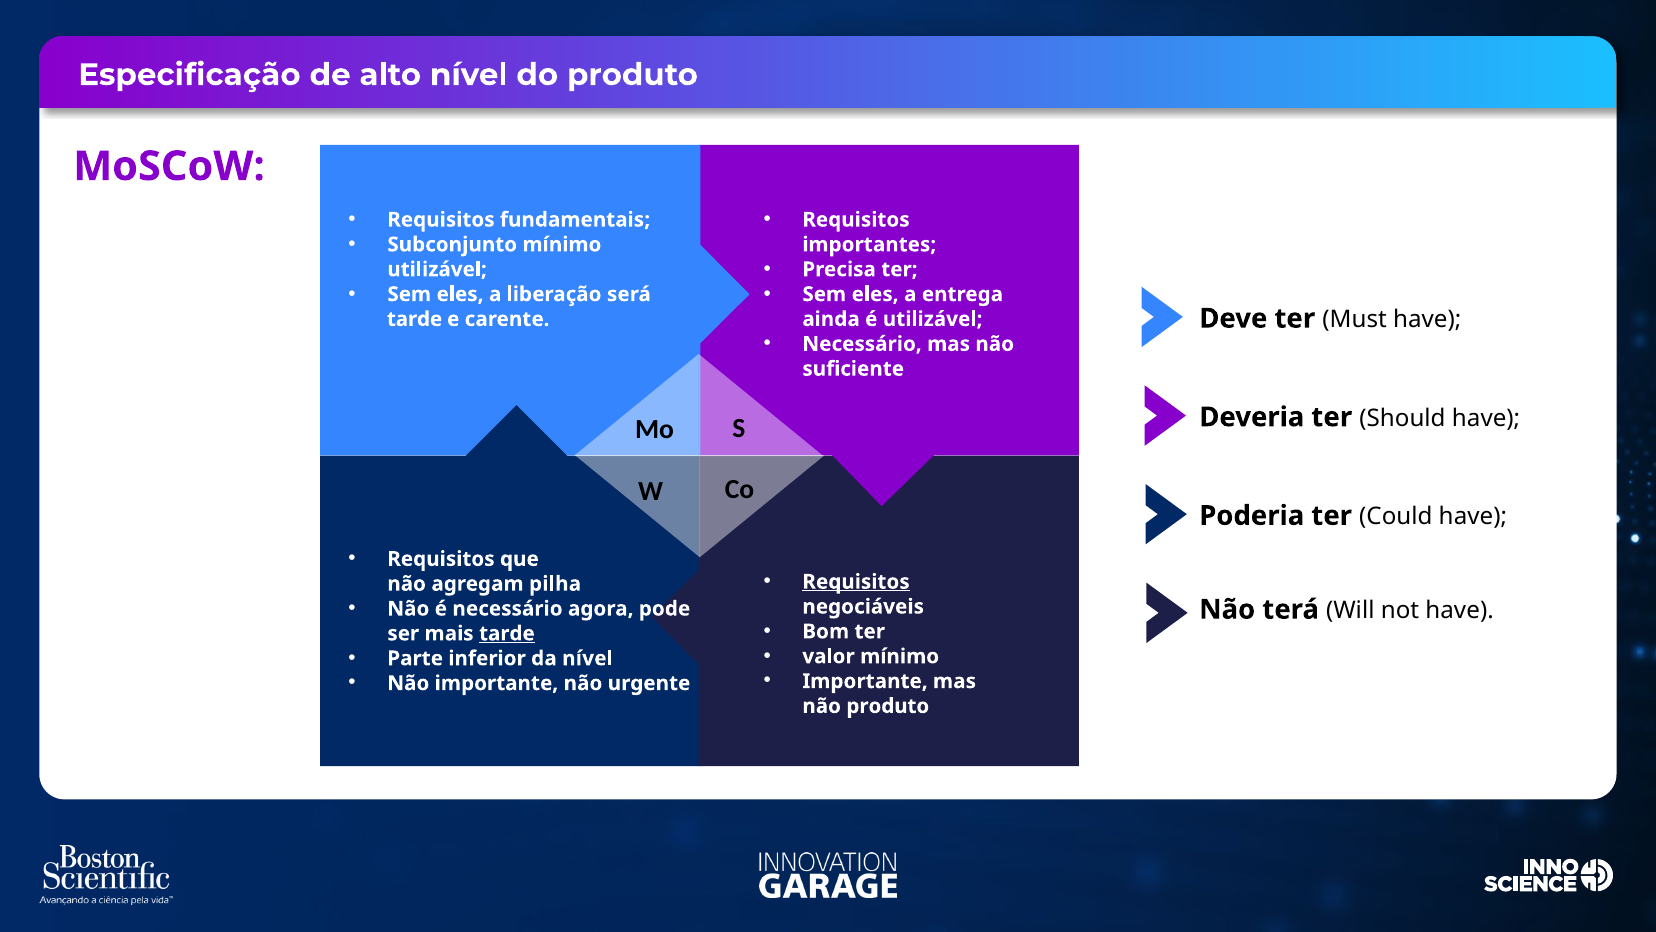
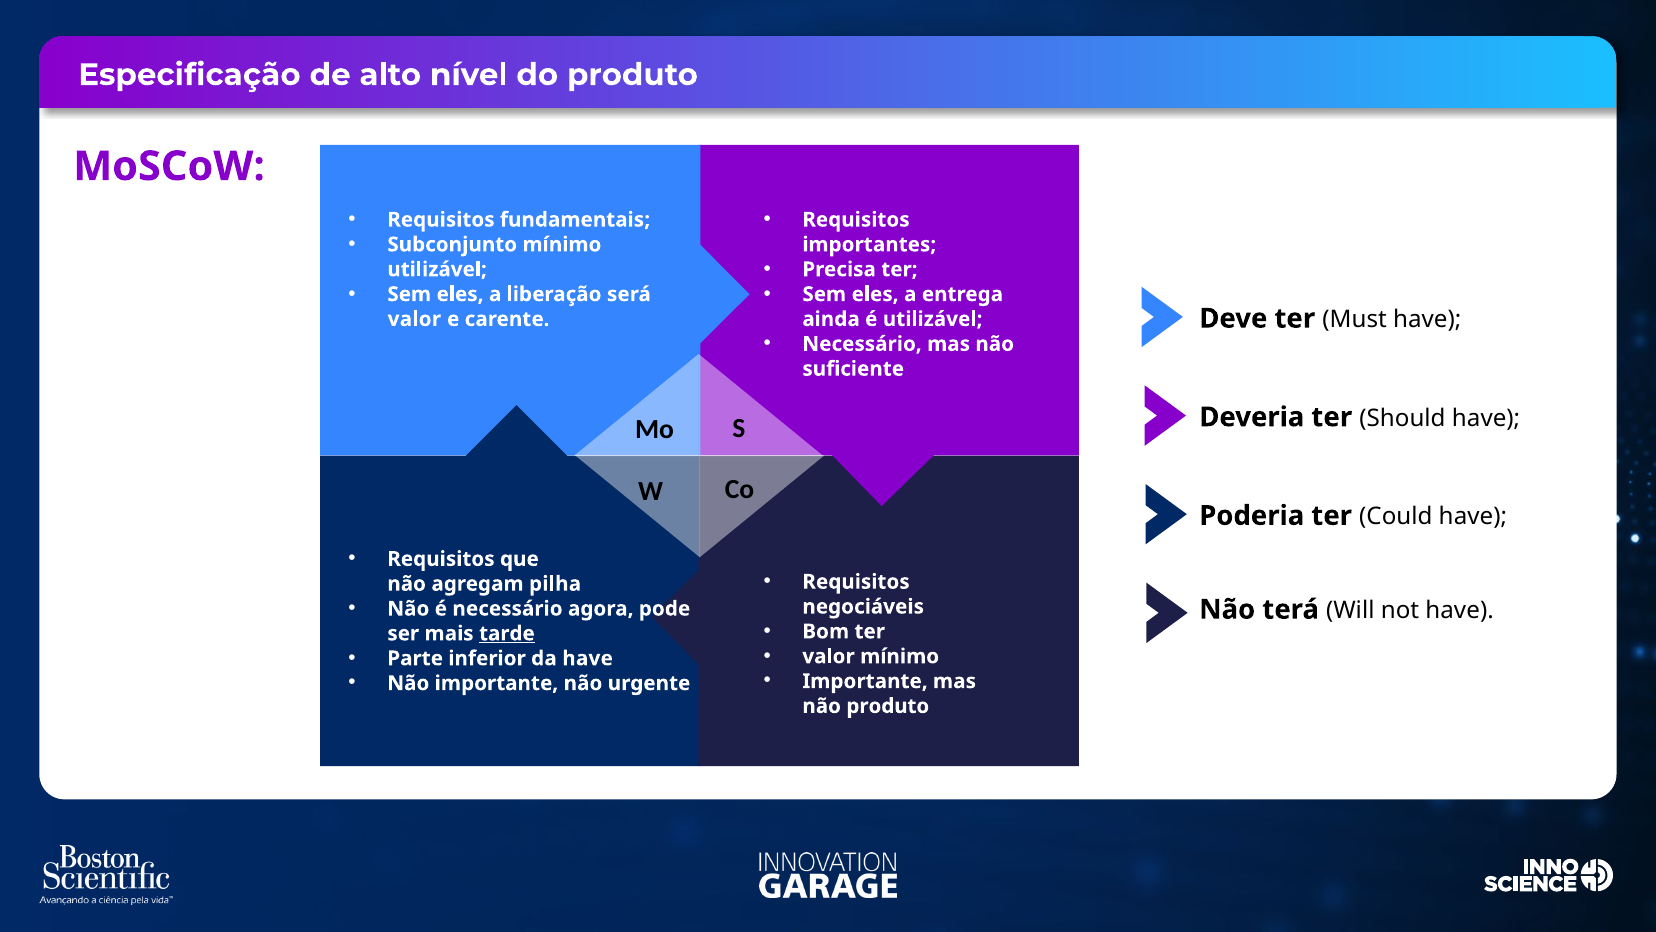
tarde: tarde -> valor (414, 319)
Requisitos underline: present -> none (856, 582)
da nível: nível -> have (588, 658)
